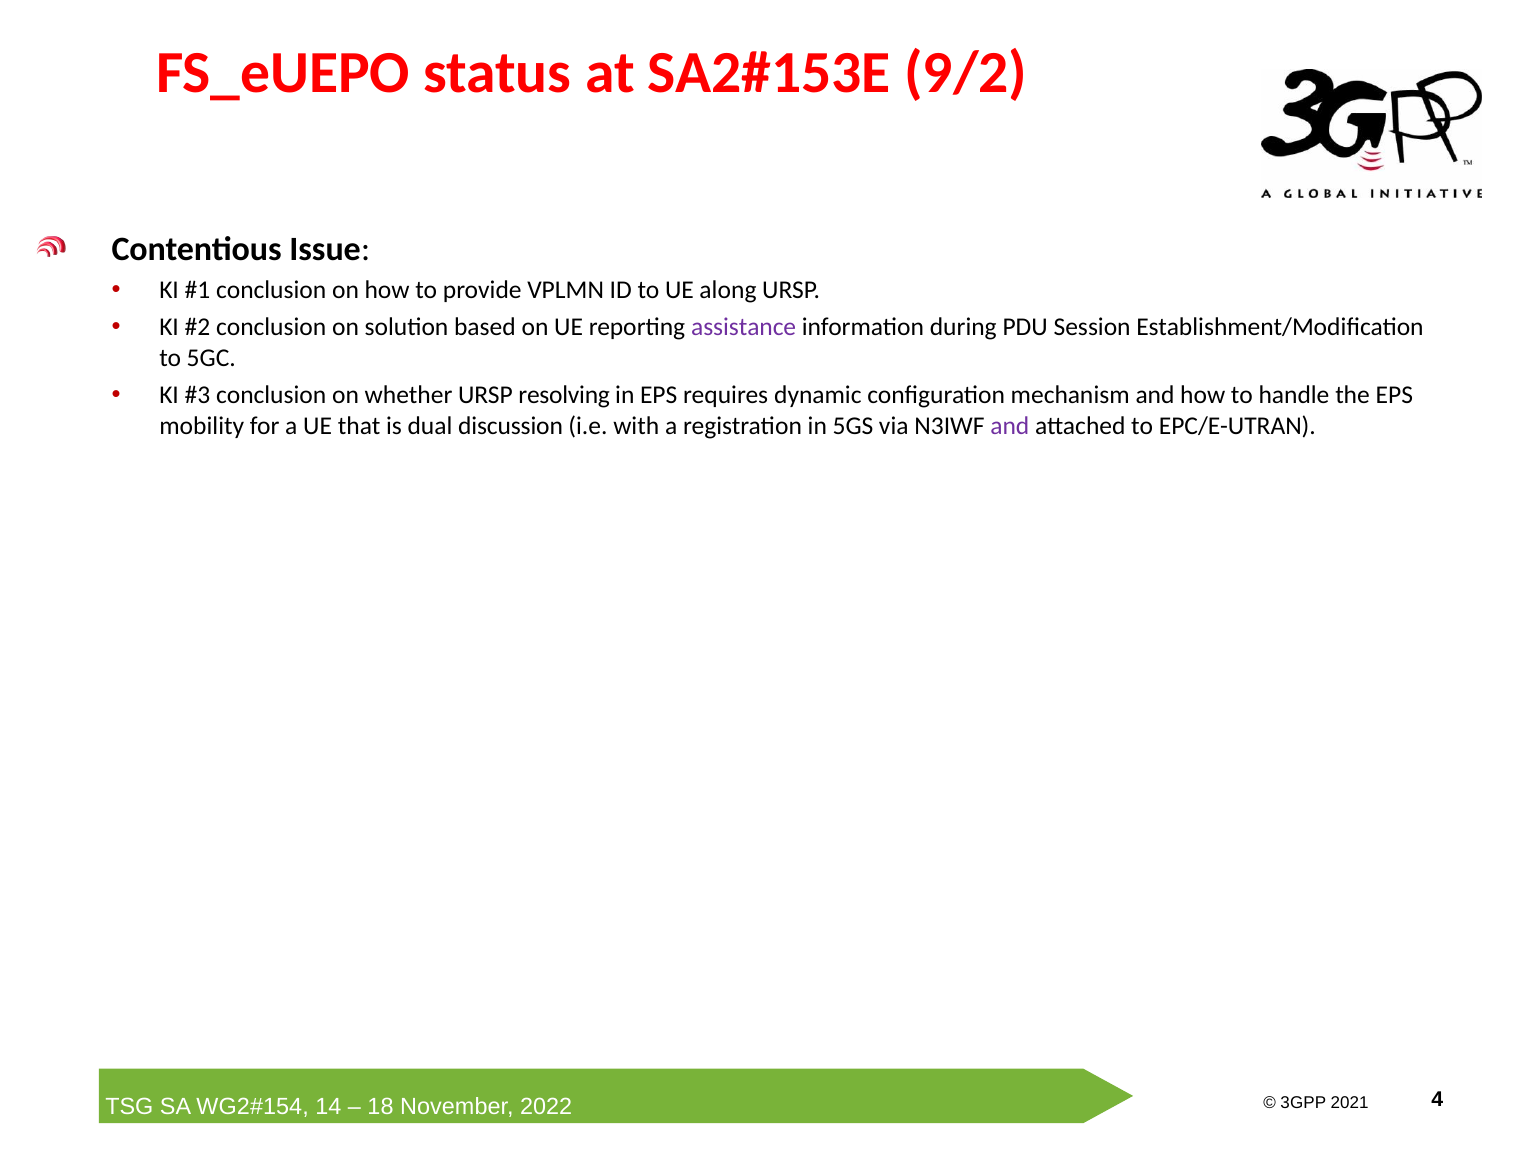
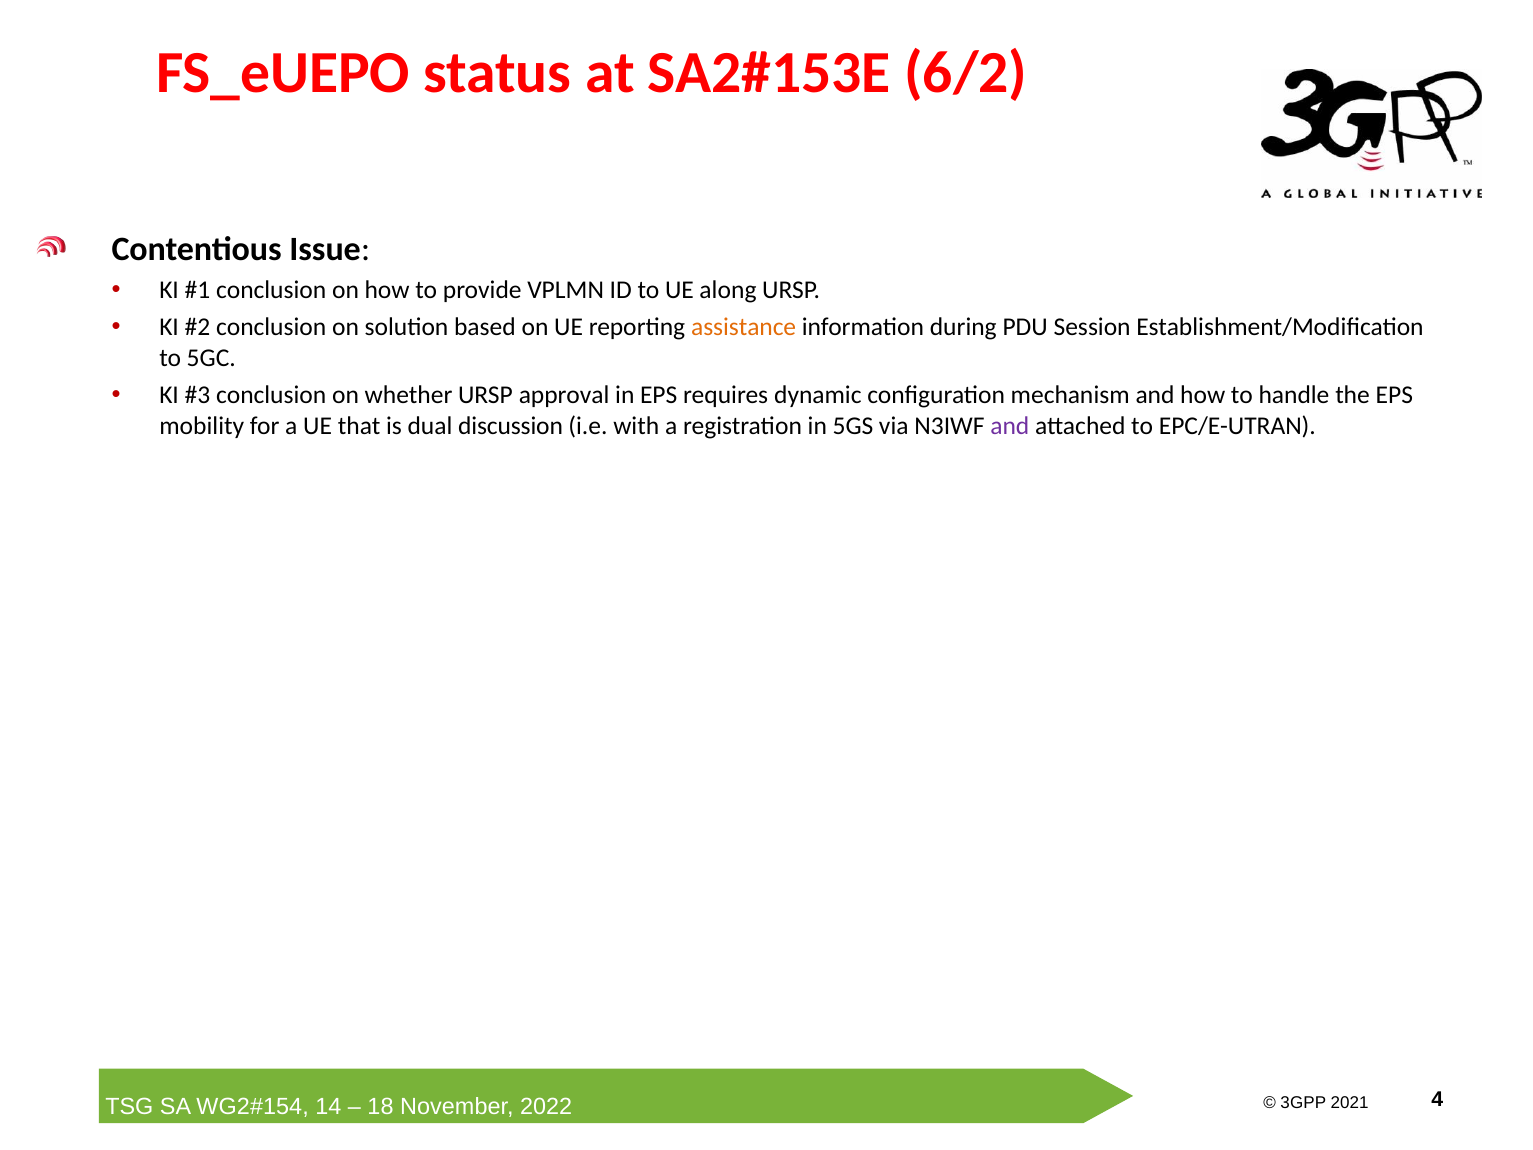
9/2: 9/2 -> 6/2 (966, 72)
assistance colour: purple -> orange (744, 327)
resolving: resolving -> approval (564, 395)
